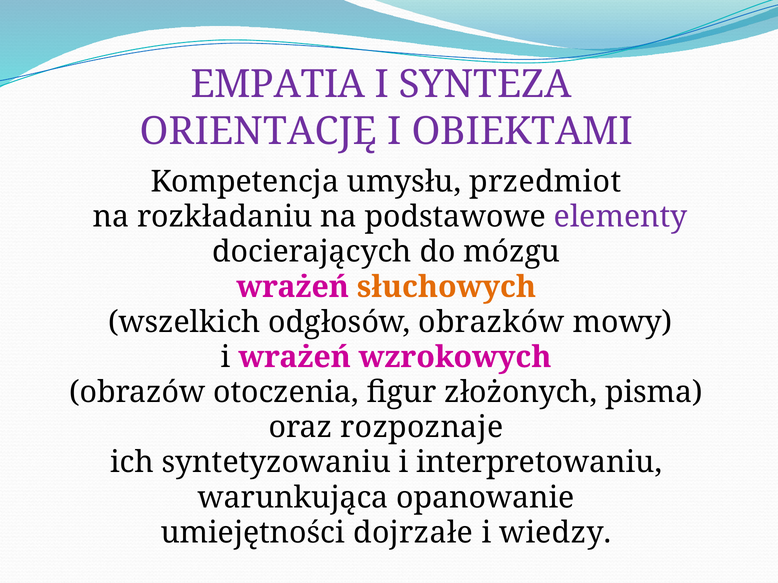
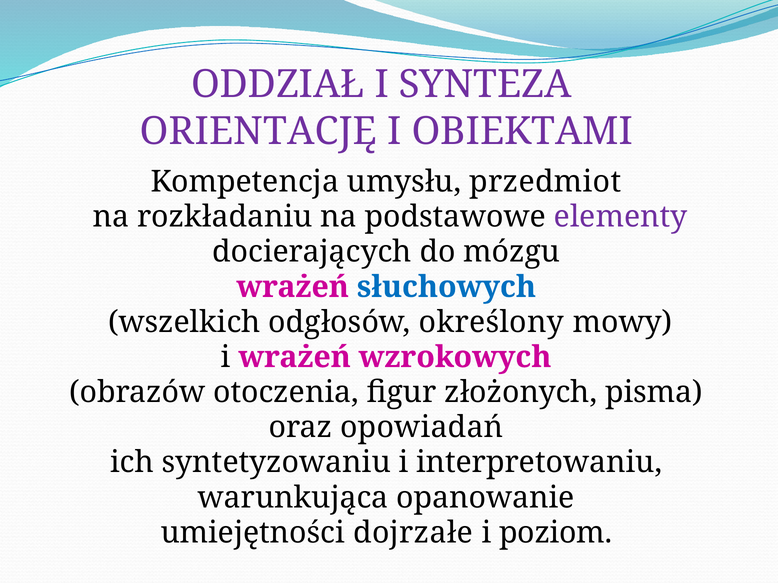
EMPATIA: EMPATIA -> ODDZIAŁ (278, 85)
słuchowych colour: orange -> blue (446, 287)
obrazków: obrazków -> określony (491, 322)
rozpoznaje: rozpoznaje -> opowiadań (422, 428)
wiedzy: wiedzy -> poziom (556, 533)
